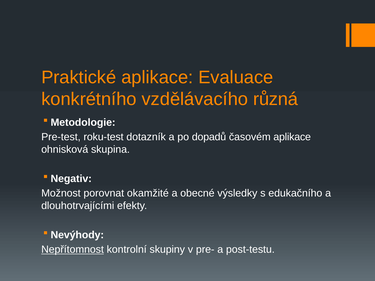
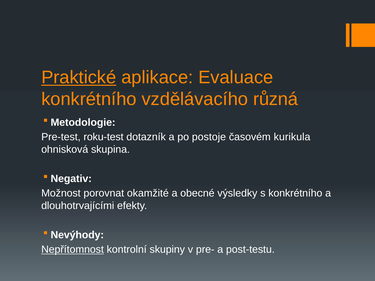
Praktické underline: none -> present (79, 77)
dopadů: dopadů -> postoje (209, 137)
časovém aplikace: aplikace -> kurikula (292, 137)
s edukačního: edukačního -> konkrétního (295, 193)
